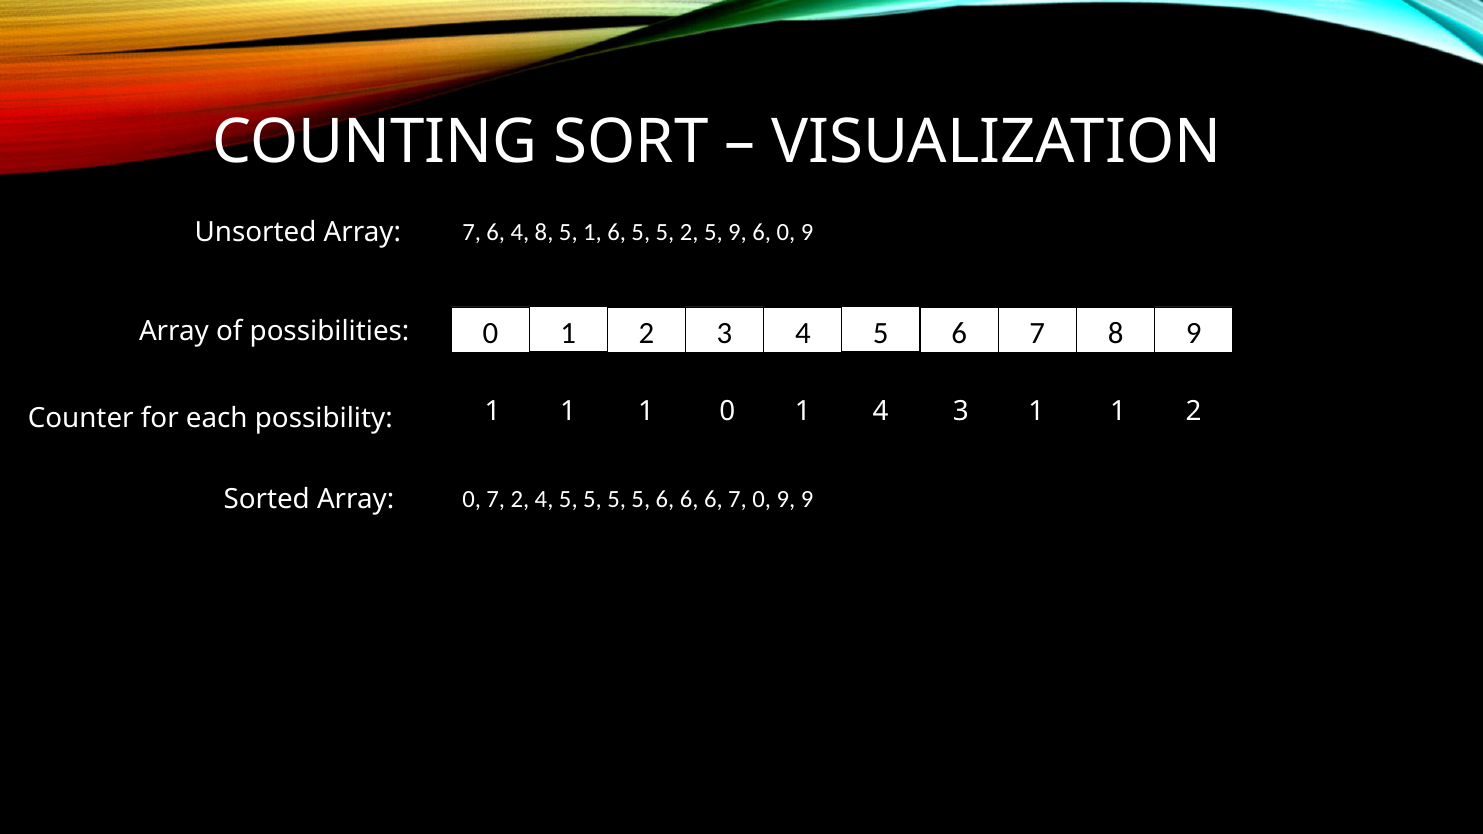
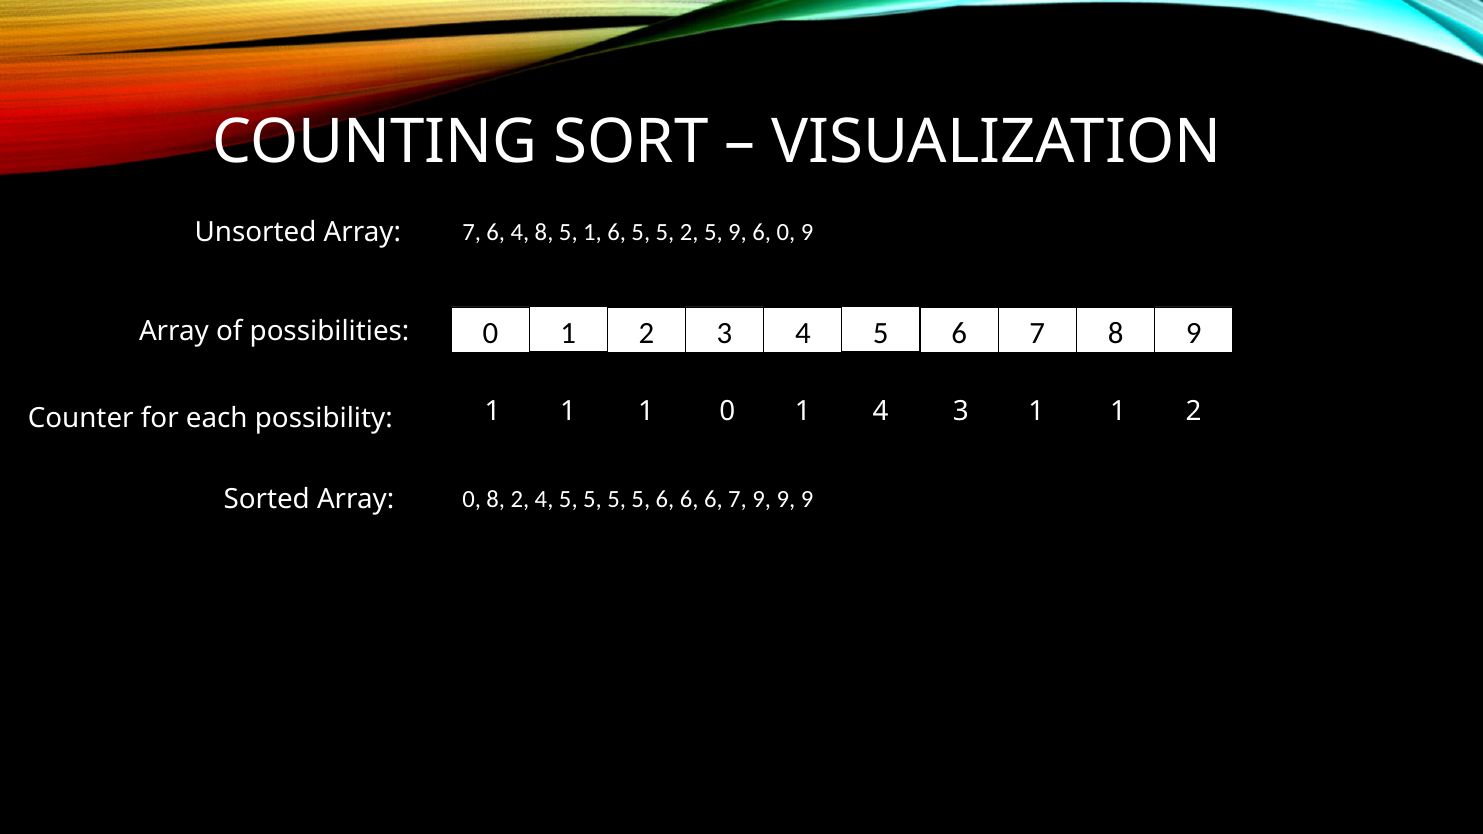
0 7: 7 -> 8 (496, 499)
7 0: 0 -> 9 (762, 499)
